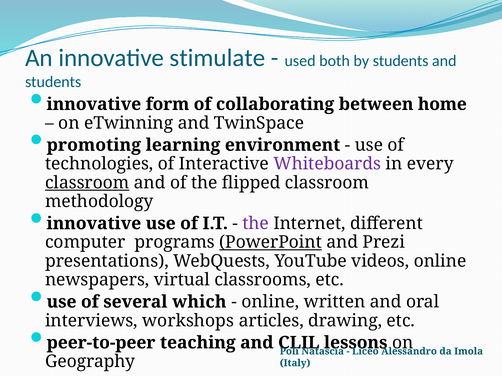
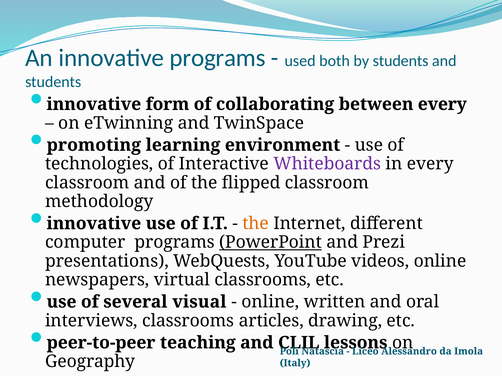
innovative stimulate: stimulate -> programs (218, 58)
between home: home -> every (442, 104)
classroom underline: present -> none (87, 183)
the colour: purple -> orange (256, 224)
which: which -> visual (199, 302)
interviews workshops: workshops -> classrooms (188, 321)
